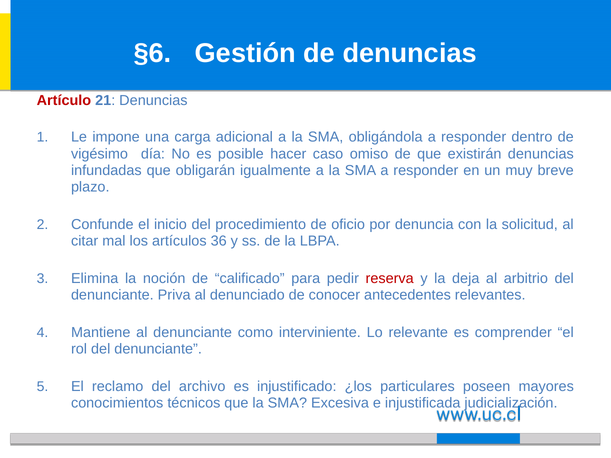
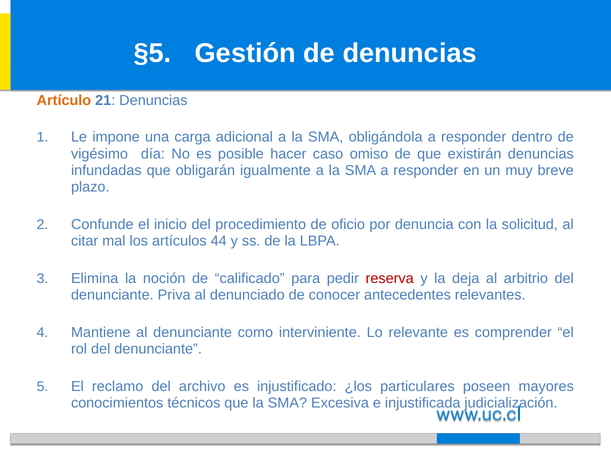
§6: §6 -> §5 (153, 53)
Artículo colour: red -> orange (64, 101)
36: 36 -> 44 (219, 241)
